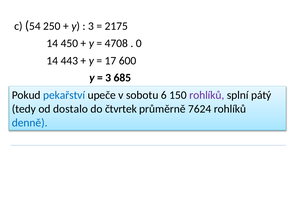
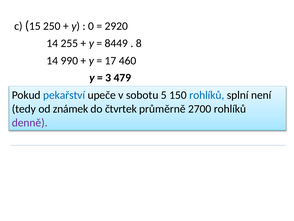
54: 54 -> 15 (35, 26)
3: 3 -> 0 (91, 26)
2175: 2175 -> 2920 (116, 26)
450: 450 -> 255 (69, 43)
4708: 4708 -> 8449 (116, 43)
0: 0 -> 8 (139, 43)
443: 443 -> 990 (69, 61)
600: 600 -> 460 (128, 61)
685: 685 -> 479 (122, 77)
6: 6 -> 5 (164, 95)
rohlíků colour: purple -> blue (207, 95)
pátý: pátý -> není (261, 95)
dostalo: dostalo -> známek (71, 109)
7624: 7624 -> 2700 (200, 109)
denně colour: blue -> purple (30, 122)
